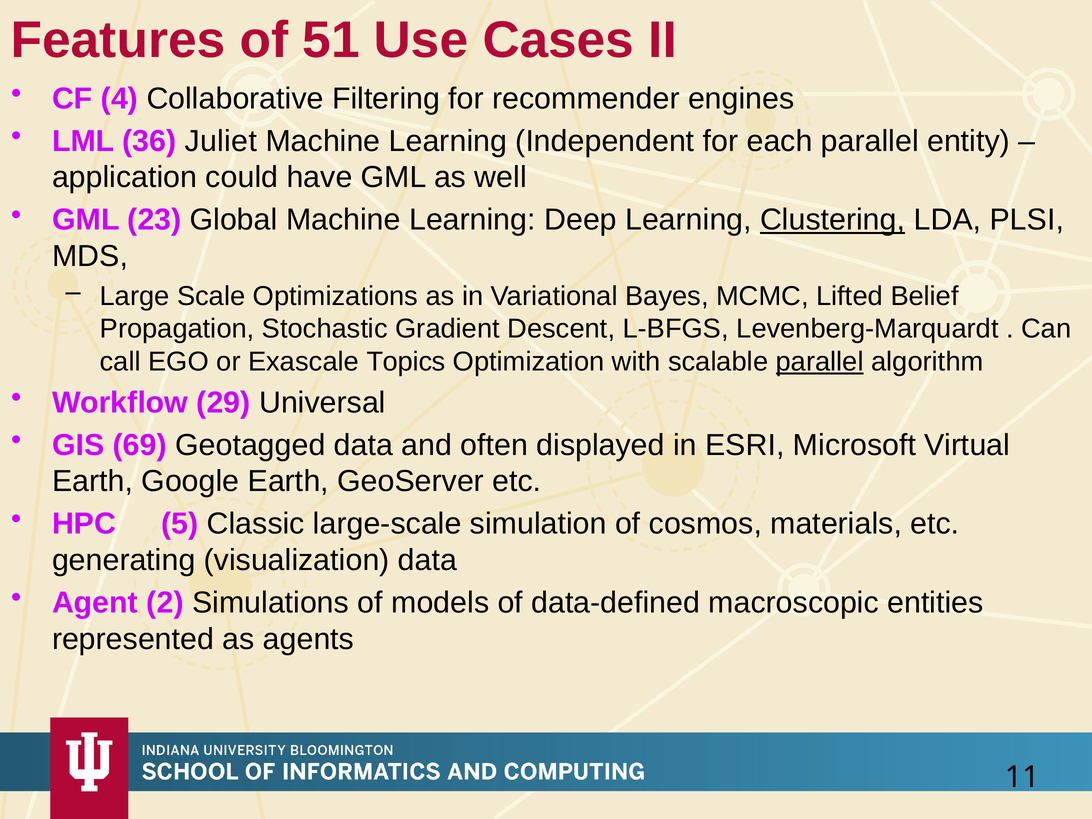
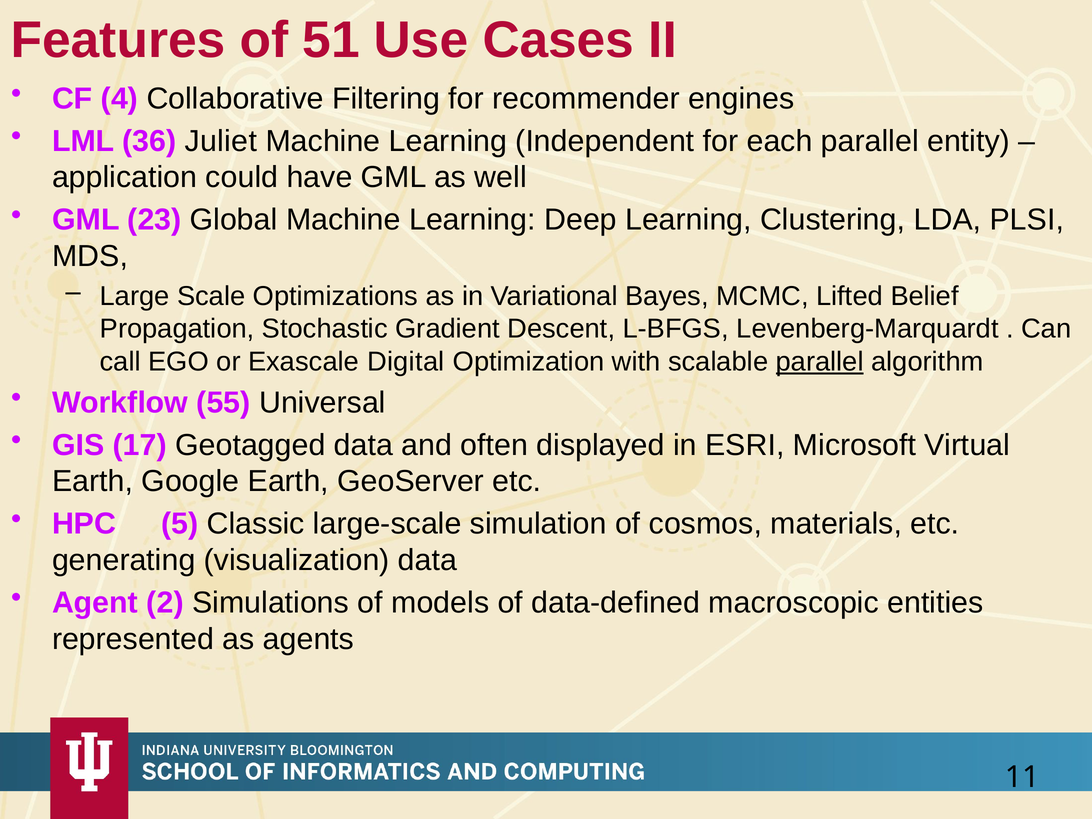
Clustering underline: present -> none (833, 220)
Topics: Topics -> Digital (406, 362)
29: 29 -> 55 (223, 403)
69: 69 -> 17 (140, 445)
